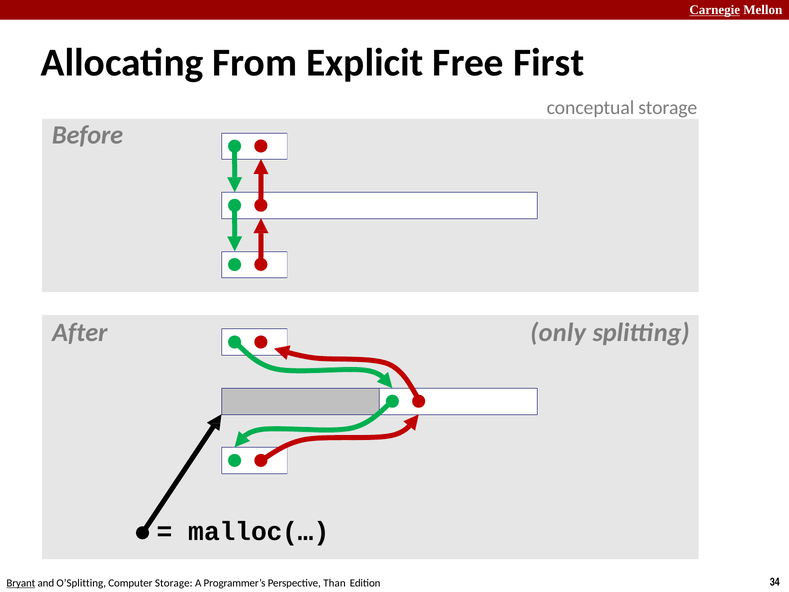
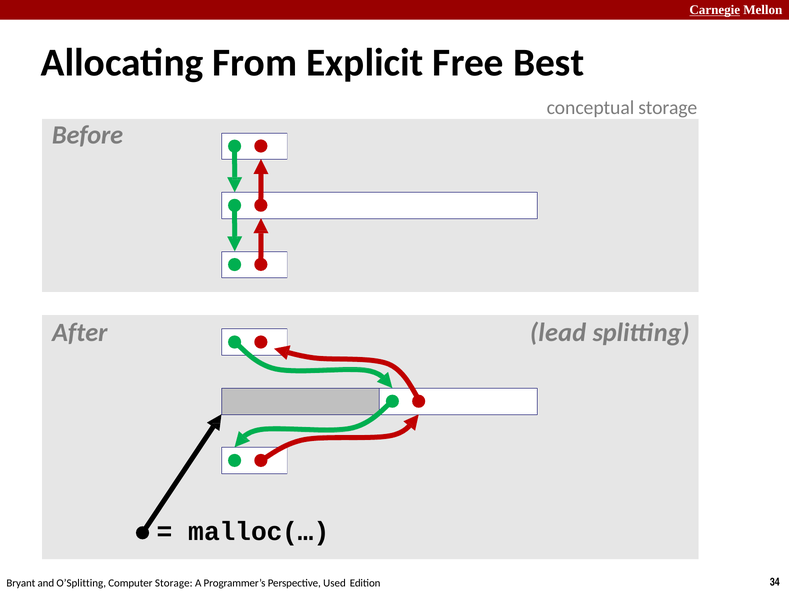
First: First -> Best (549, 62)
only: only -> lead (558, 332)
Bryant underline: present -> none (21, 583)
Than: Than -> Used (335, 583)
